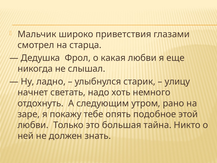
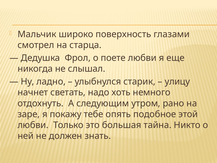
приветствия: приветствия -> поверхность (123, 34)
какая: какая -> поете (113, 58)
